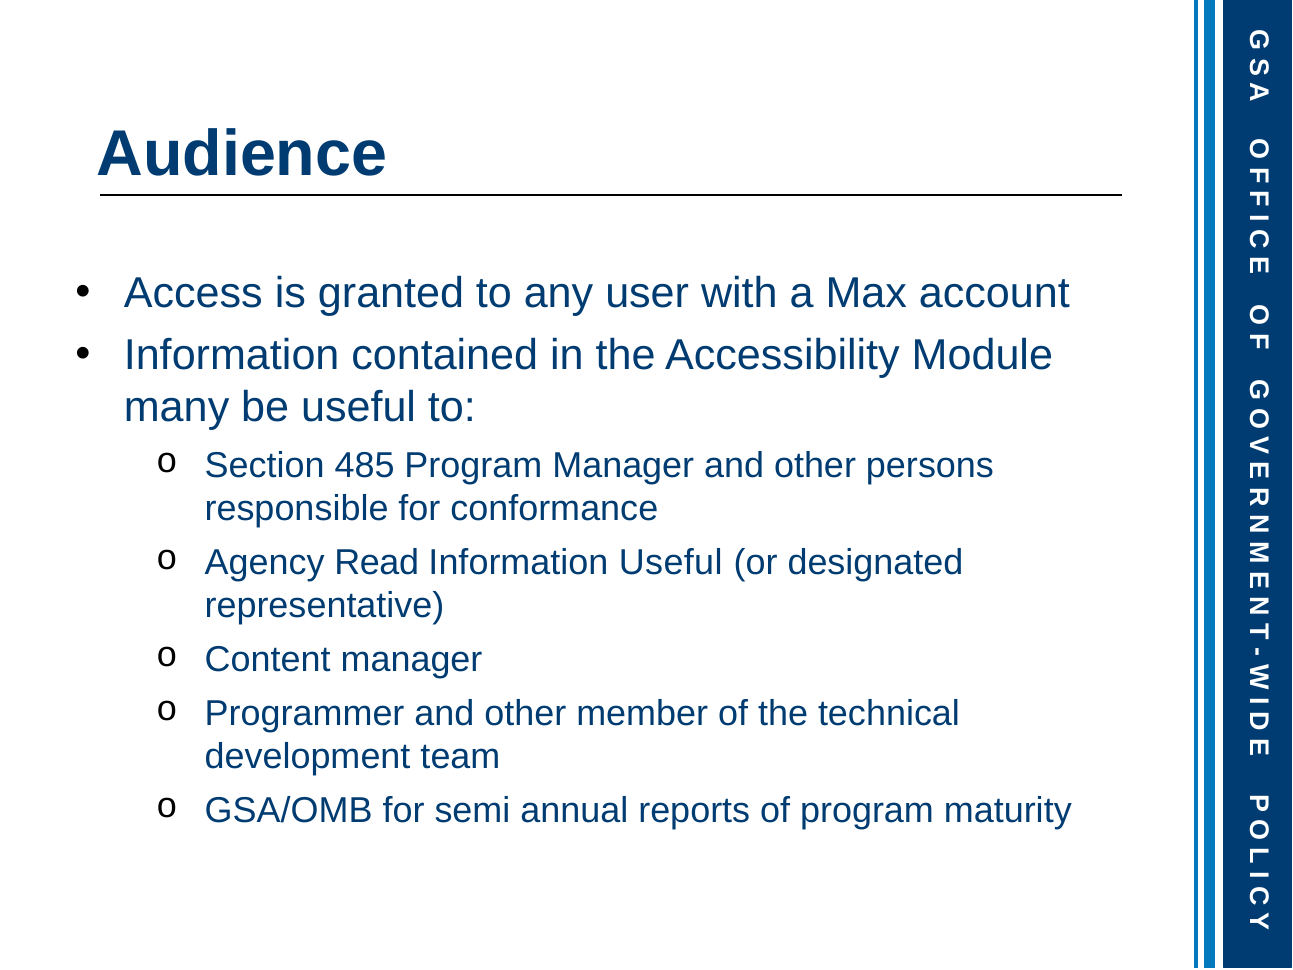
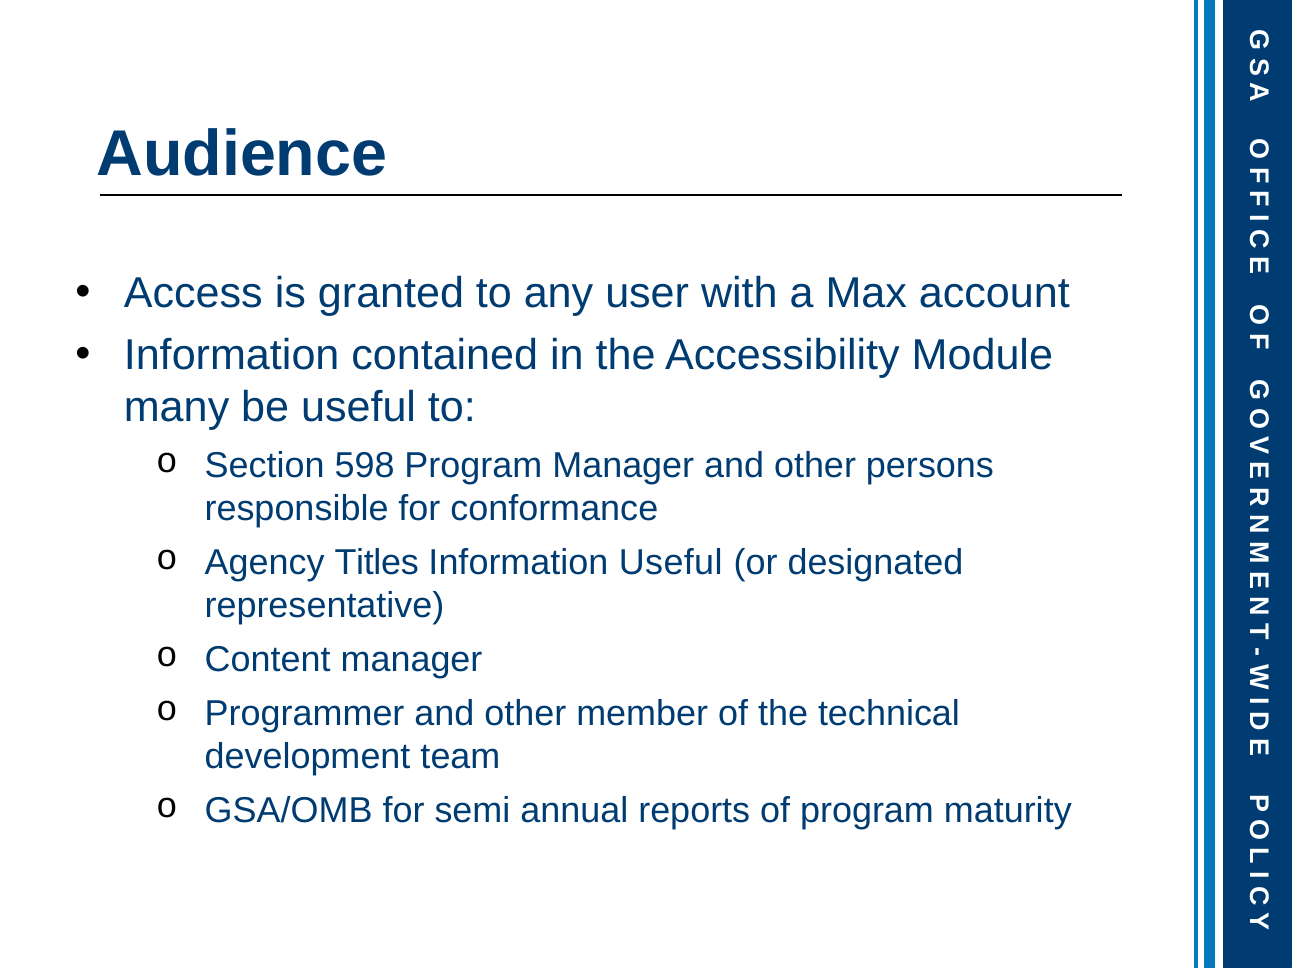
485: 485 -> 598 (365, 465)
Read: Read -> Titles (377, 562)
